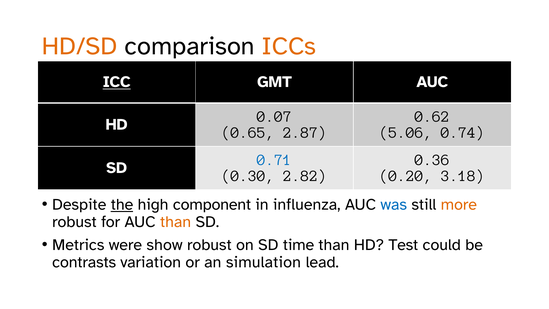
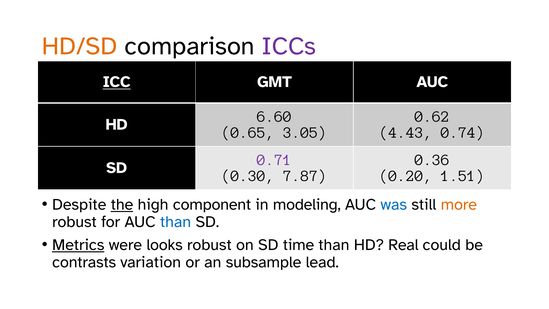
ICCs colour: orange -> purple (289, 46)
0.07: 0.07 -> 6.60 (275, 116)
2.87: 2.87 -> 3.05 (305, 132)
5.06: 5.06 -> 4.43 (406, 132)
0.71 colour: blue -> purple (275, 160)
2.82: 2.82 -> 7.87 (305, 176)
3.18: 3.18 -> 1.51 (463, 176)
influenza: influenza -> modeling (307, 204)
than colour: orange -> blue (176, 222)
Metrics underline: none -> present (78, 245)
show: show -> looks (165, 245)
Test: Test -> Real (403, 245)
simulation: simulation -> subsample (264, 262)
